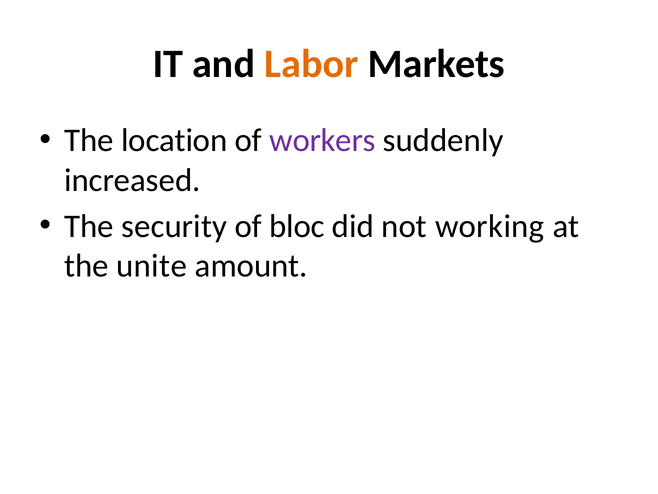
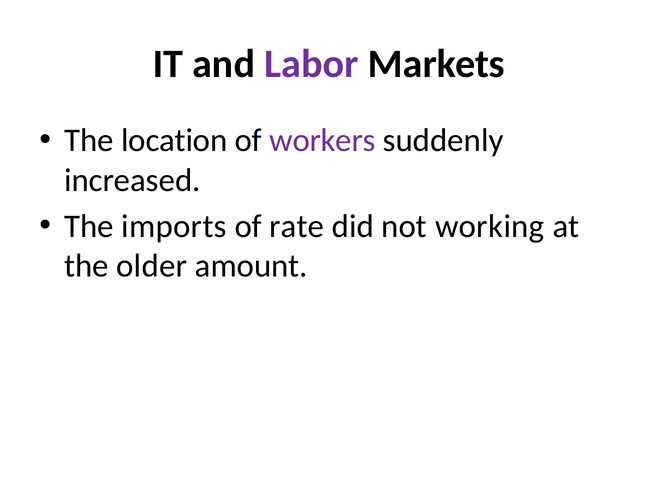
Labor colour: orange -> purple (311, 64)
security: security -> imports (174, 226)
bloc: bloc -> rate (297, 226)
unite: unite -> older (152, 266)
